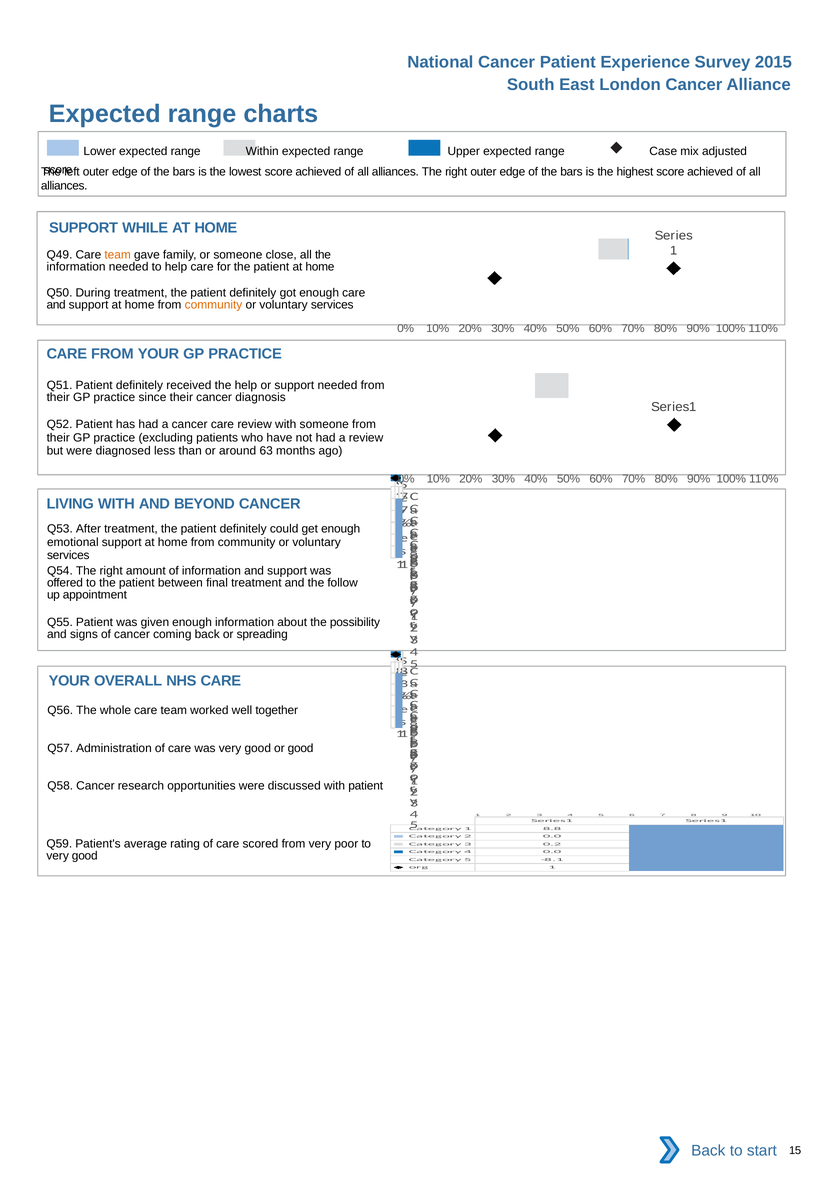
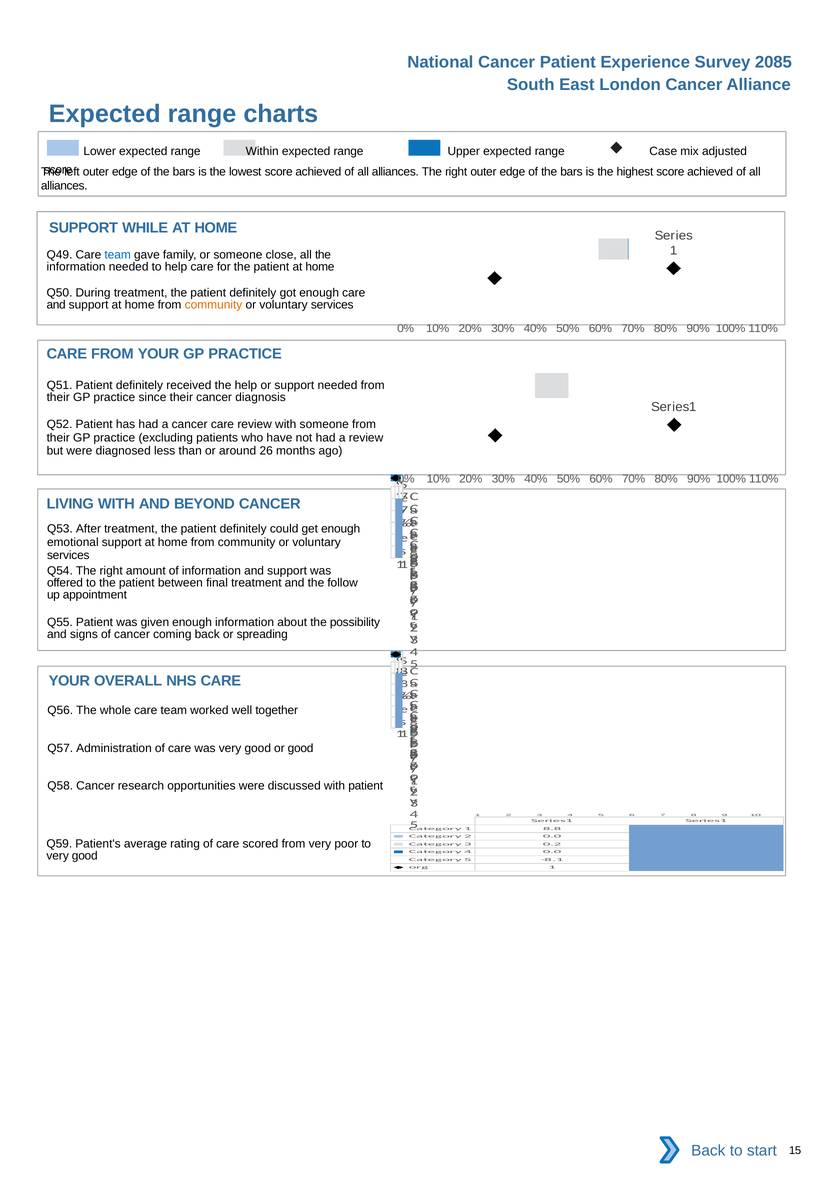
2015: 2015 -> 2085 (773, 62)
team colour: orange -> blue (118, 255)
63: 63 -> 26 (266, 451)
